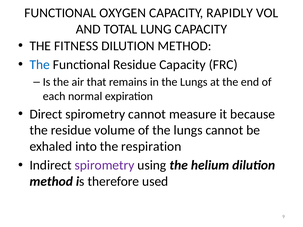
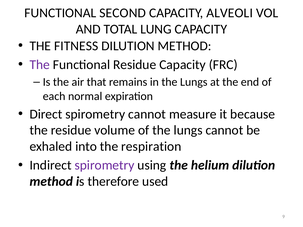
OXYGEN: OXYGEN -> SECOND (123, 13)
RAPIDLY: RAPIDLY -> ALVEOLI (230, 13)
The colour: blue -> purple (40, 65)
